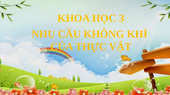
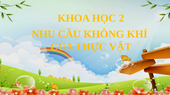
3: 3 -> 2 (122, 18)
